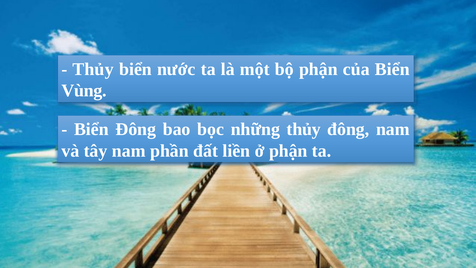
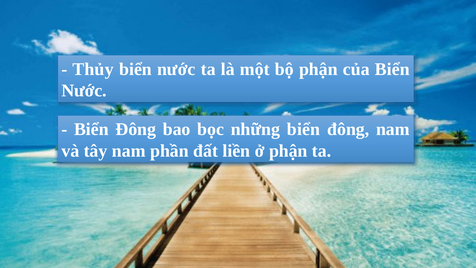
Vùng: Vùng -> Nước (84, 91)
những thủy: thủy -> biển (304, 129)
